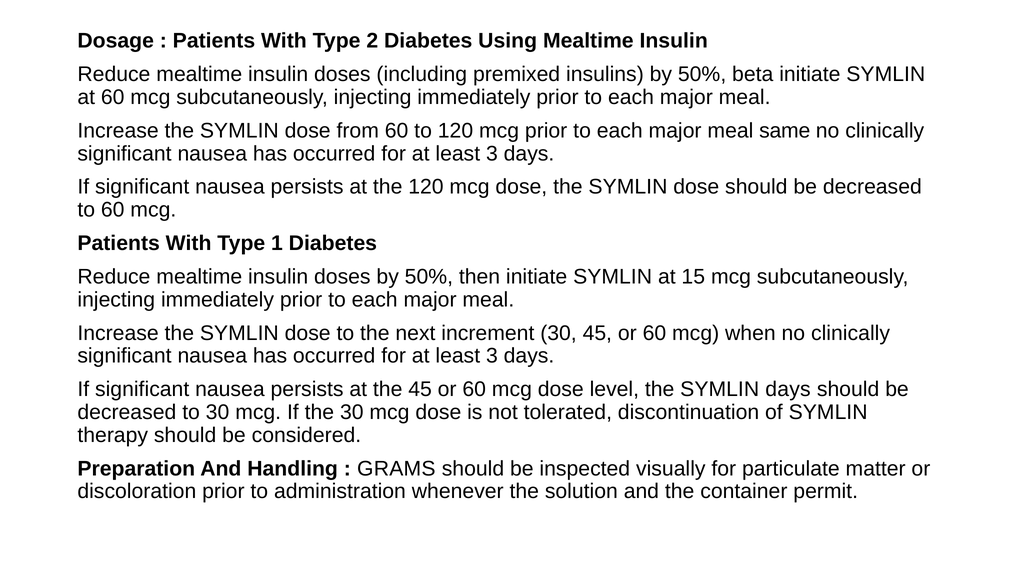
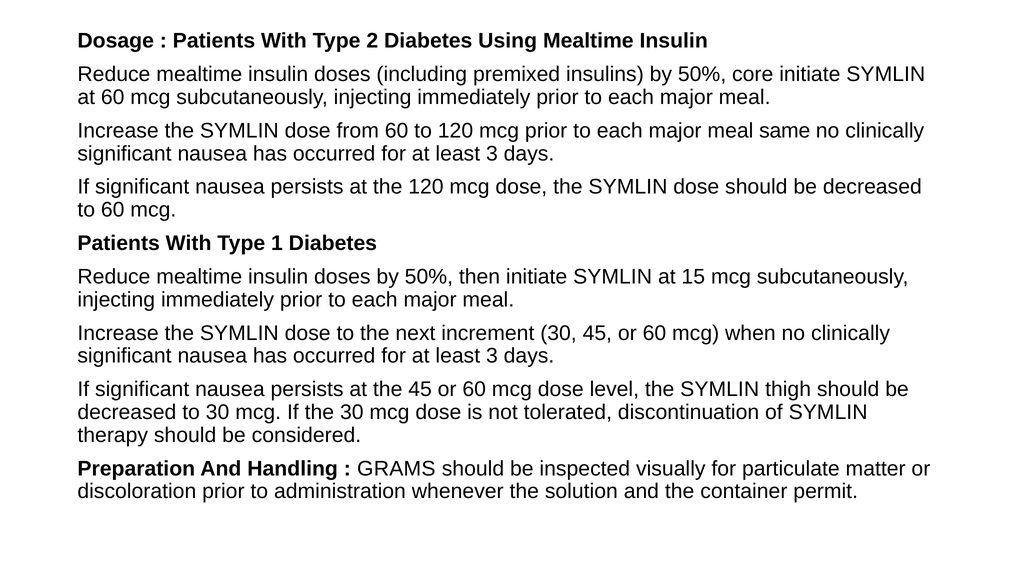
beta: beta -> core (753, 74)
SYMLIN days: days -> thigh (788, 390)
